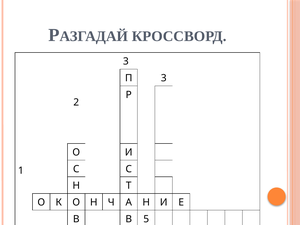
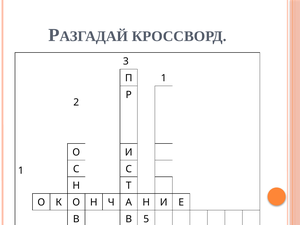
П 3: 3 -> 1 (164, 78)
